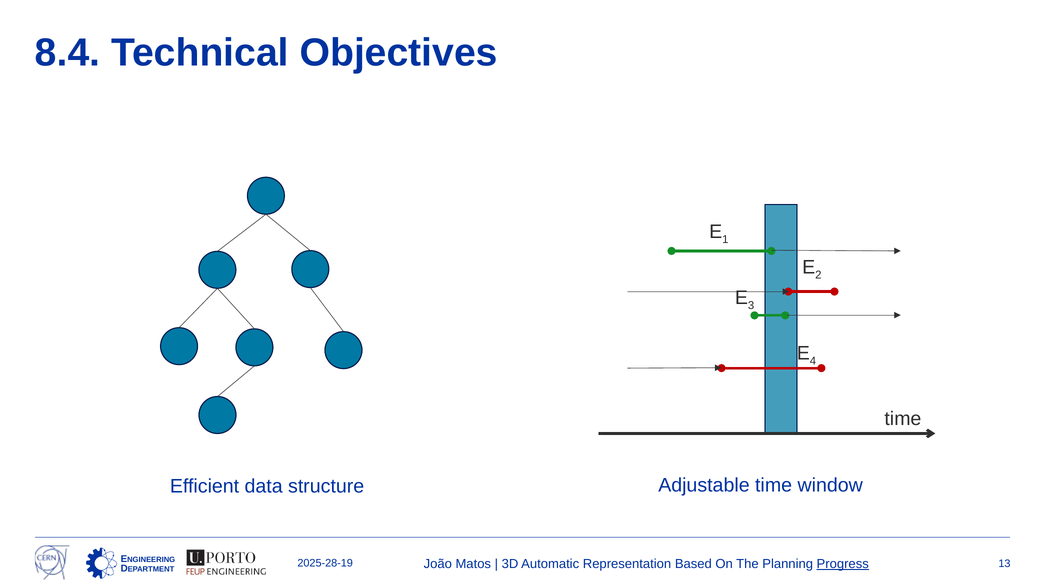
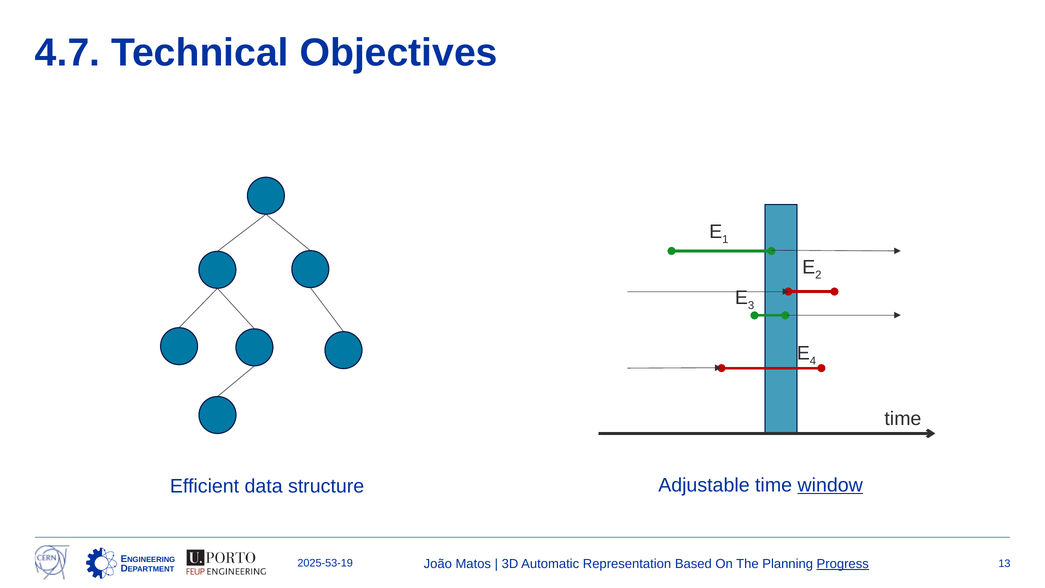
8.4: 8.4 -> 4.7 (68, 53)
window underline: none -> present (830, 485)
2025-28-19: 2025-28-19 -> 2025-53-19 (325, 563)
